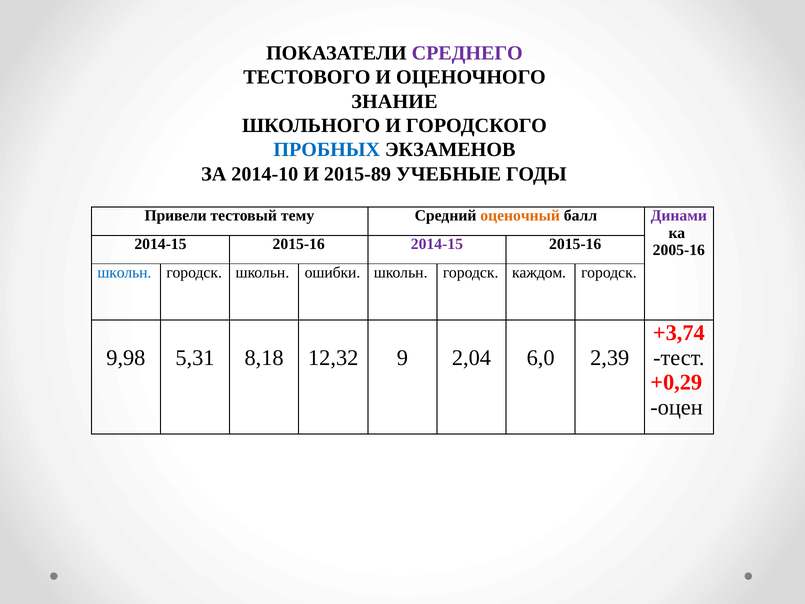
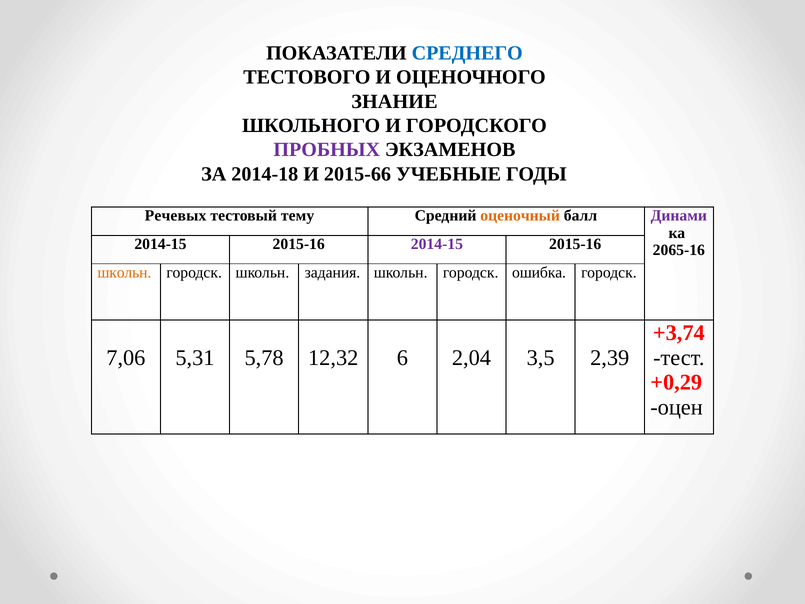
СРЕДНЕГО colour: purple -> blue (467, 53)
ПРОБНЫХ colour: blue -> purple (327, 150)
2014-10: 2014-10 -> 2014-18 (265, 174)
2015-89: 2015-89 -> 2015-66 (358, 174)
Привели: Привели -> Речевых (176, 216)
2005-16: 2005-16 -> 2065-16 (679, 250)
школьн colour: blue -> orange (124, 272)
ошибки: ошибки -> задания (332, 272)
каждом: каждом -> ошибка (539, 272)
9,98: 9,98 -> 7,06 (126, 357)
8,18: 8,18 -> 5,78 (264, 357)
9: 9 -> 6 (402, 357)
6,0: 6,0 -> 3,5 (541, 357)
